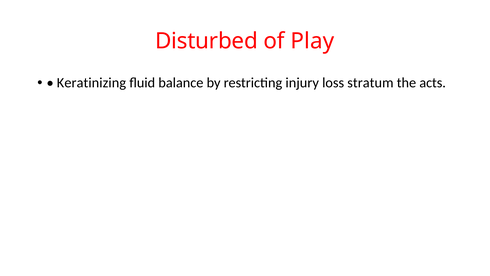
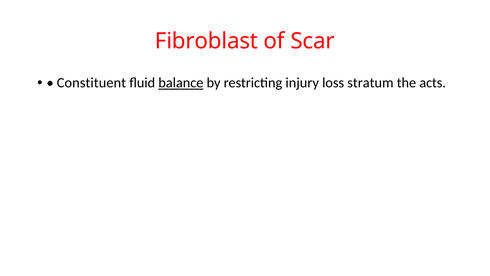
Disturbed: Disturbed -> Fibroblast (207, 41)
Play: Play -> Scar (313, 41)
Keratinizing: Keratinizing -> Constituent (91, 83)
balance underline: none -> present (181, 83)
